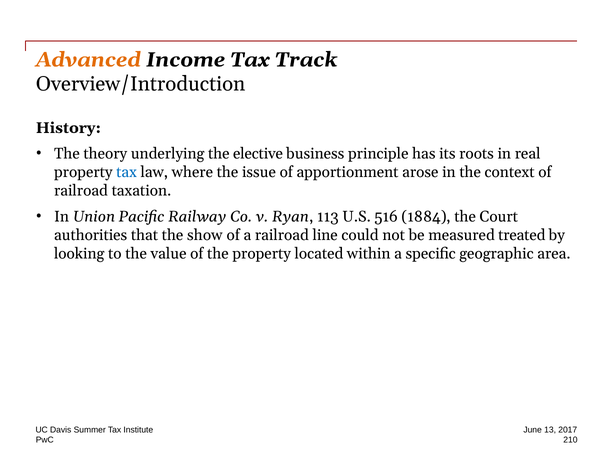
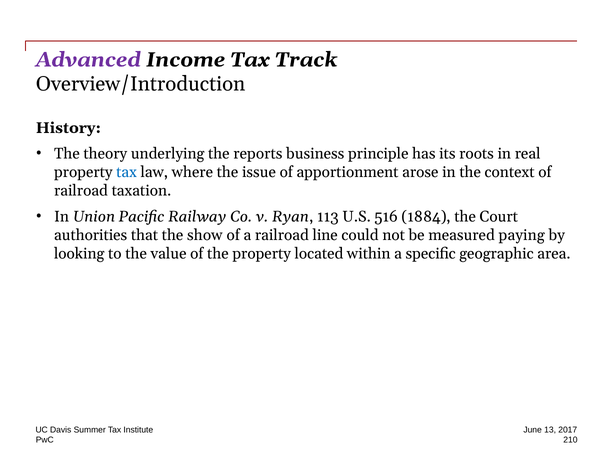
Advanced colour: orange -> purple (88, 60)
elective: elective -> reports (258, 154)
treated: treated -> paying (522, 235)
